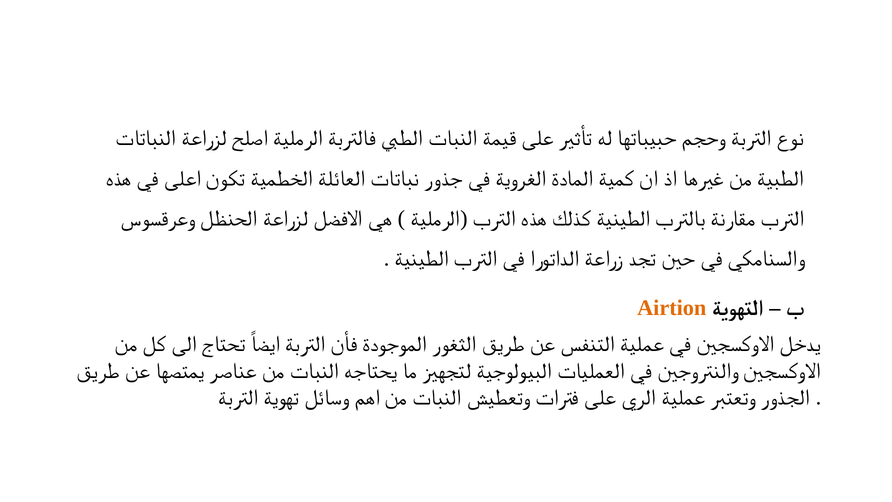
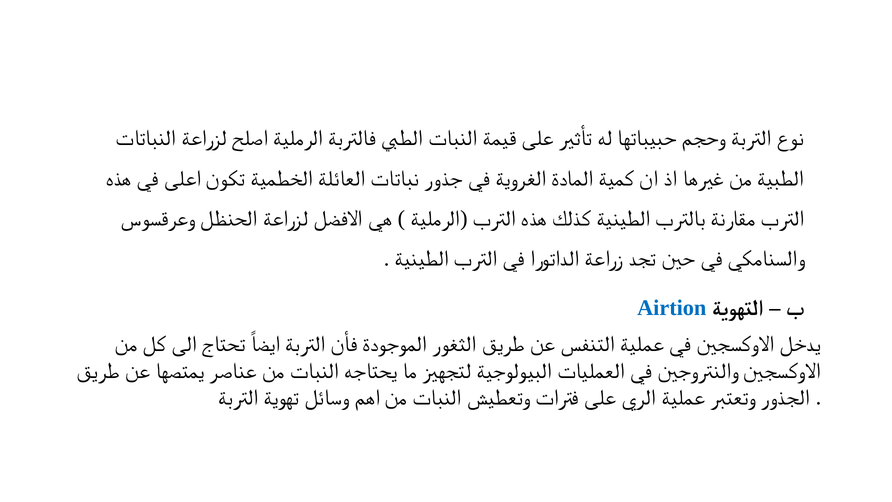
Airtion colour: orange -> blue (672, 308)
